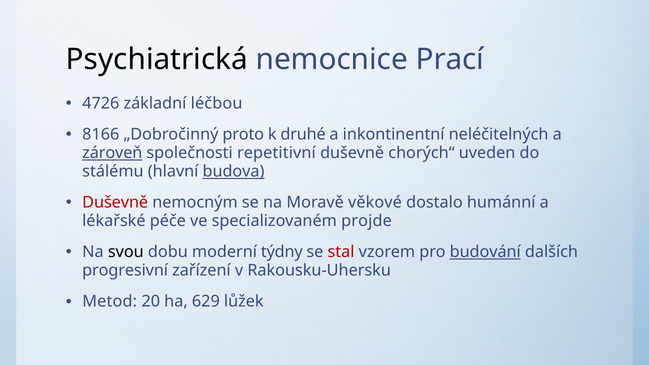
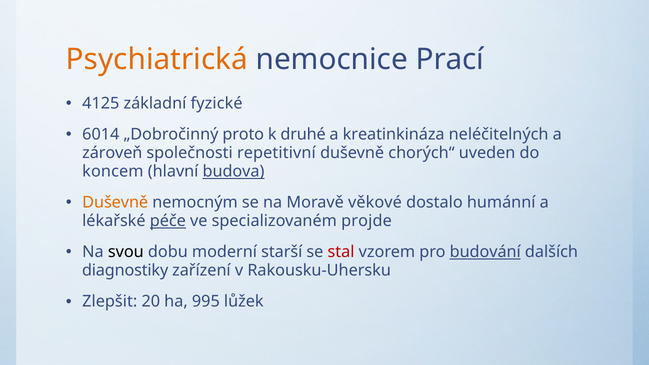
Psychiatrická colour: black -> orange (157, 59)
4726: 4726 -> 4125 (101, 103)
léčbou: léčbou -> fyzické (217, 103)
8166: 8166 -> 6014 (101, 134)
inkontinentní: inkontinentní -> kreatinkináza (394, 134)
zároveň underline: present -> none (112, 153)
stálému: stálému -> koncem (113, 171)
Duševně colour: red -> orange (115, 203)
péče underline: none -> present (168, 221)
týdny: týdny -> starší (282, 252)
progresivní: progresivní -> diagnostiky (125, 271)
Metod: Metod -> Zlepšit (110, 302)
629: 629 -> 995 (206, 302)
